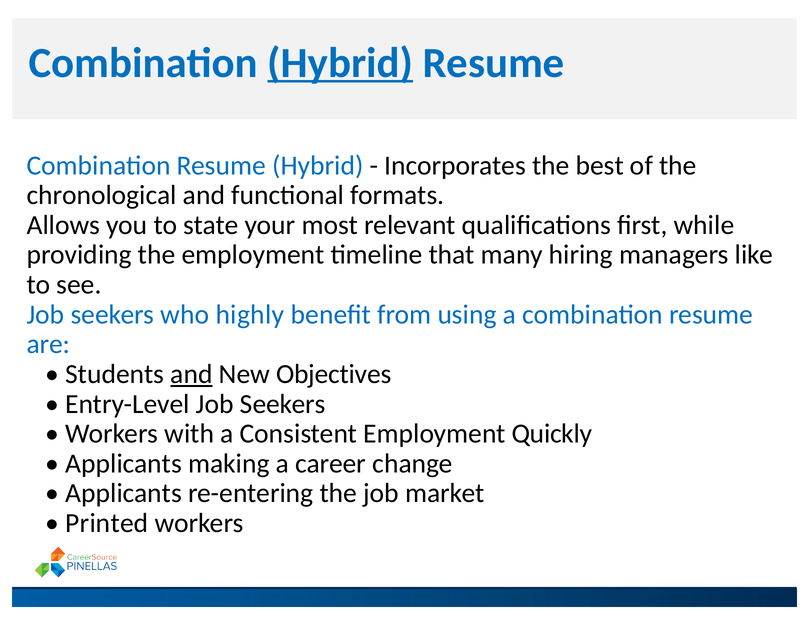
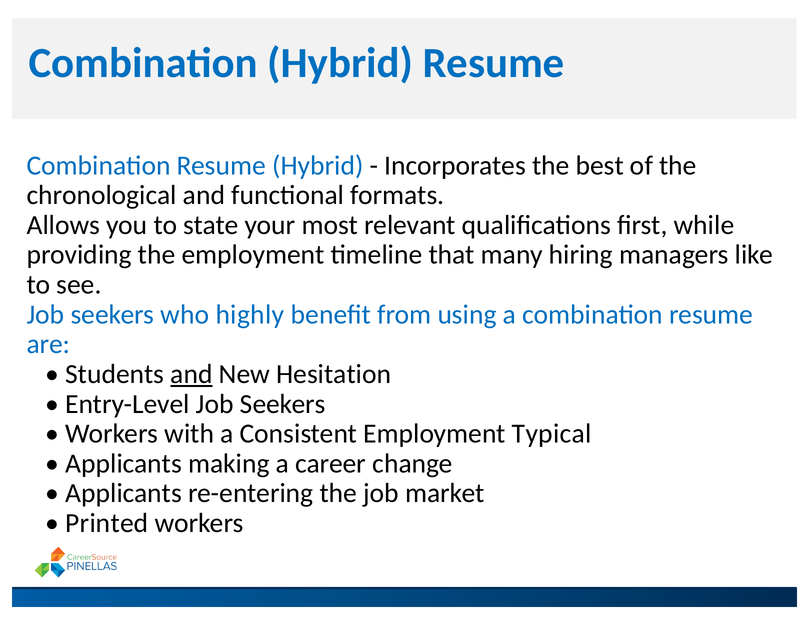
Hybrid underline: present -> none (340, 63)
Objectives: Objectives -> Hesitation (334, 374)
Quickly: Quickly -> Typical (552, 434)
